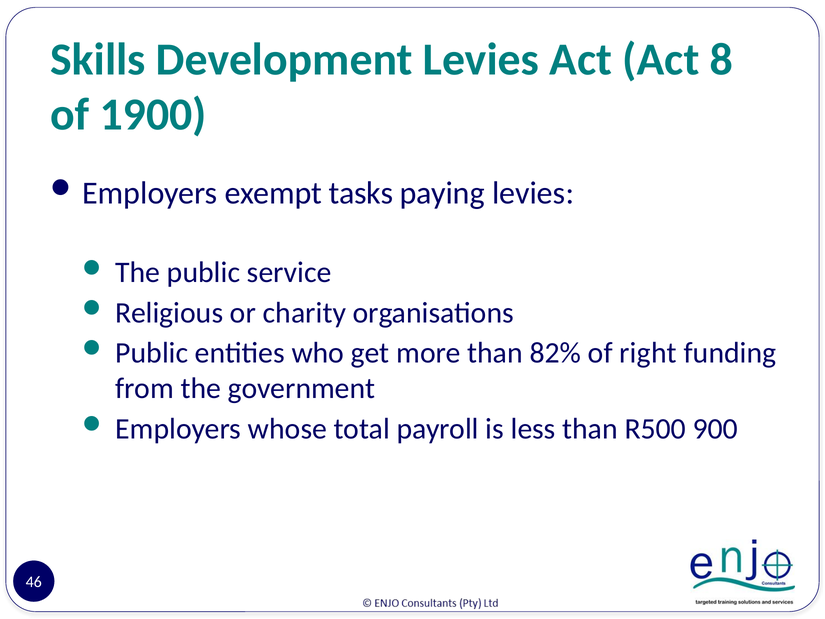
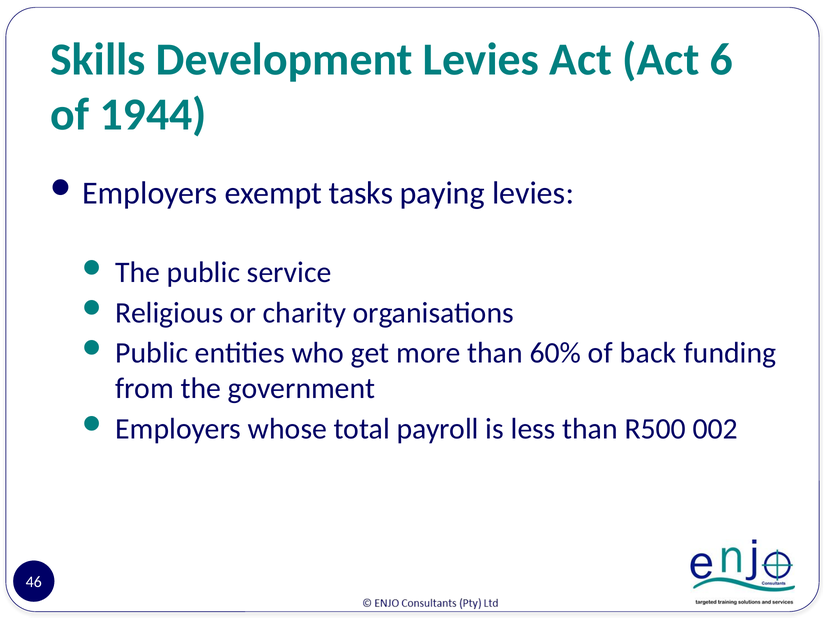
8: 8 -> 6 (721, 60)
1900: 1900 -> 1944 (153, 115)
82%: 82% -> 60% (555, 353)
right: right -> back (648, 353)
900: 900 -> 002 (715, 429)
